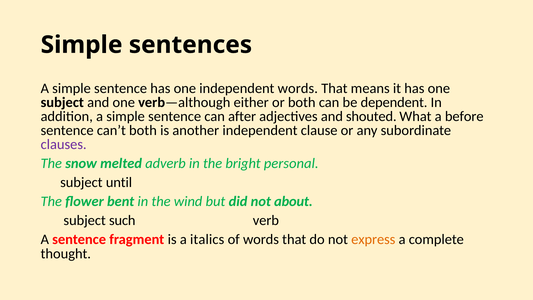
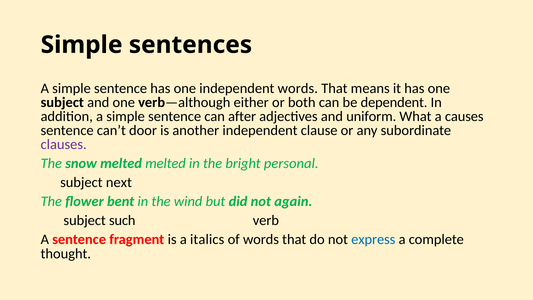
shouted: shouted -> uniform (371, 116)
before: before -> causes (464, 116)
can’t both: both -> door (143, 130)
melted adverb: adverb -> melted (166, 163)
until: until -> next (119, 182)
about: about -> again (293, 201)
express colour: orange -> blue (373, 239)
